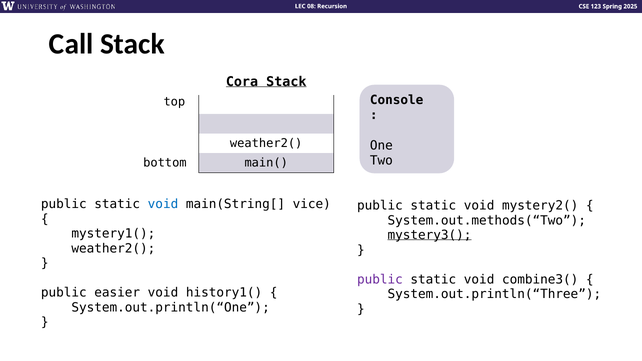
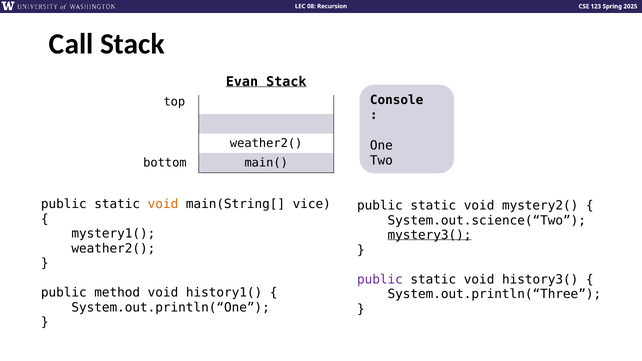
Cora: Cora -> Evan (242, 82)
void colour: blue -> orange (163, 204)
System.out.methods(“Two: System.out.methods(“Two -> System.out.science(“Two (487, 221)
combine3(: combine3( -> history3( (540, 280)
easier: easier -> method (117, 293)
